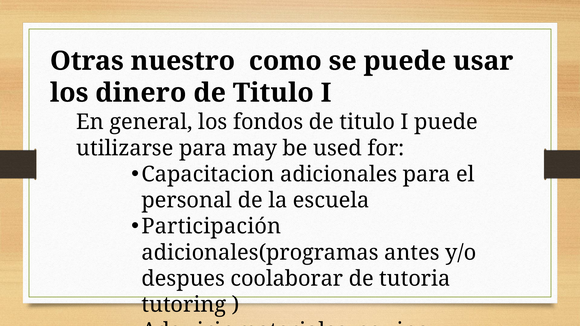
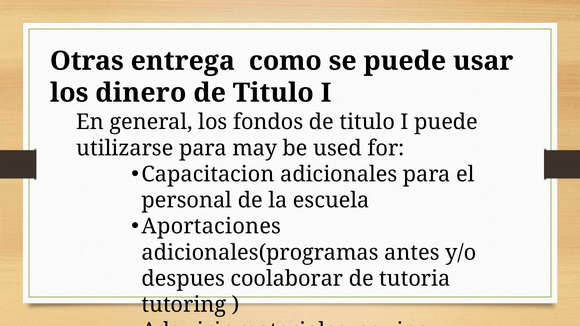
nuestro: nuestro -> entrega (183, 61)
Participación: Participación -> Aportaciones (211, 227)
